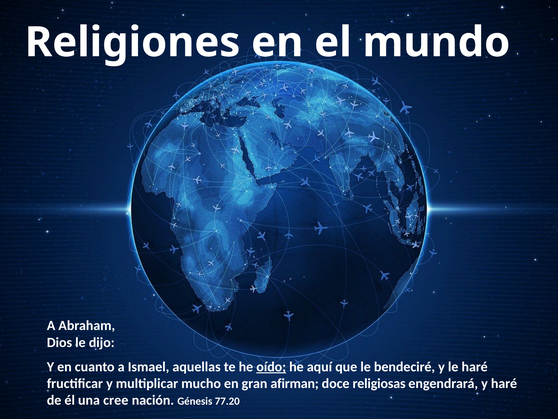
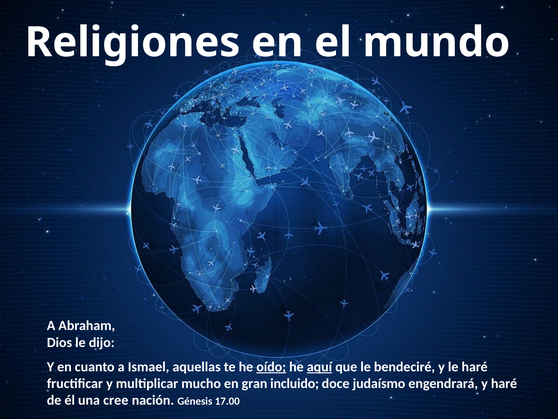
aquí underline: none -> present (319, 366)
afirman: afirman -> incluido (295, 383)
religiosas: religiosas -> judaísmo (379, 383)
77.20: 77.20 -> 17.00 (227, 401)
